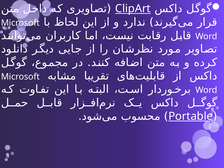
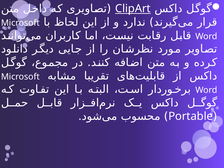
Portable underline: present -> none (191, 116)
